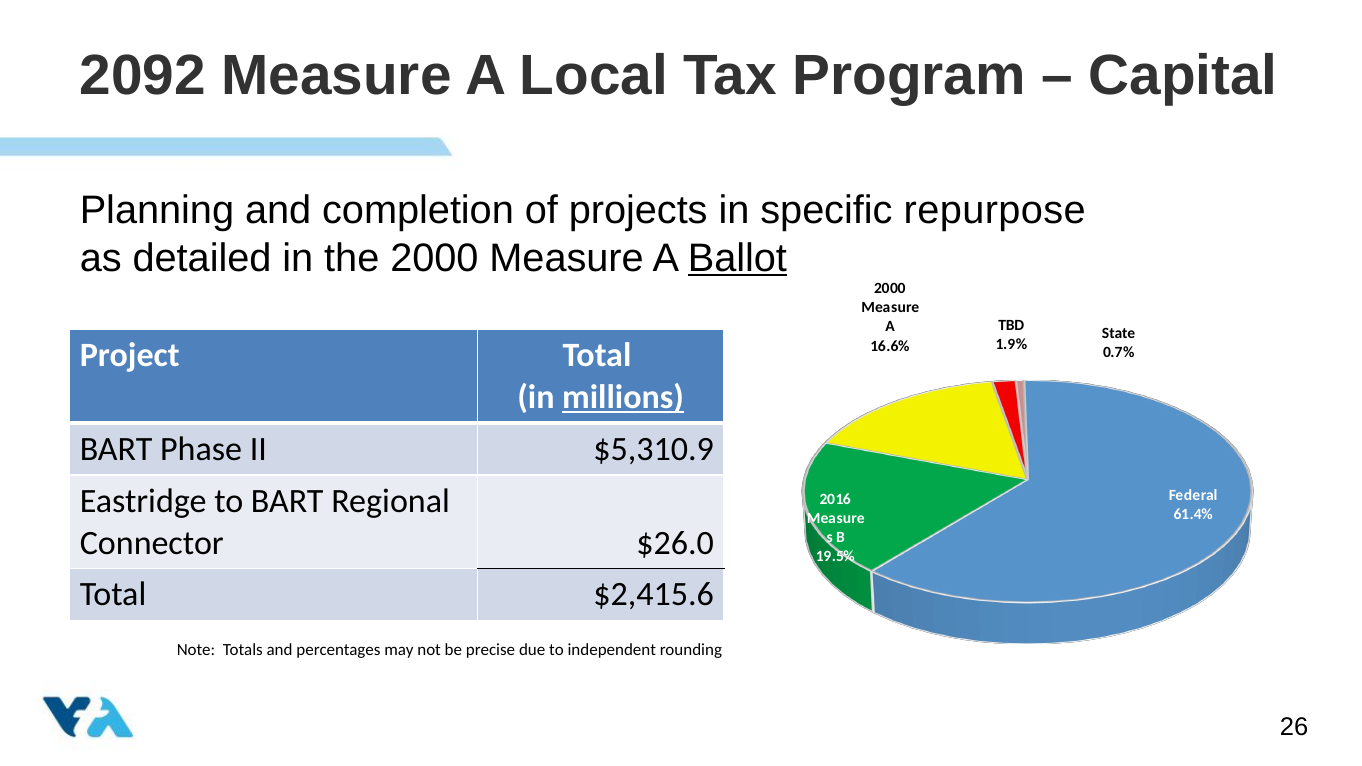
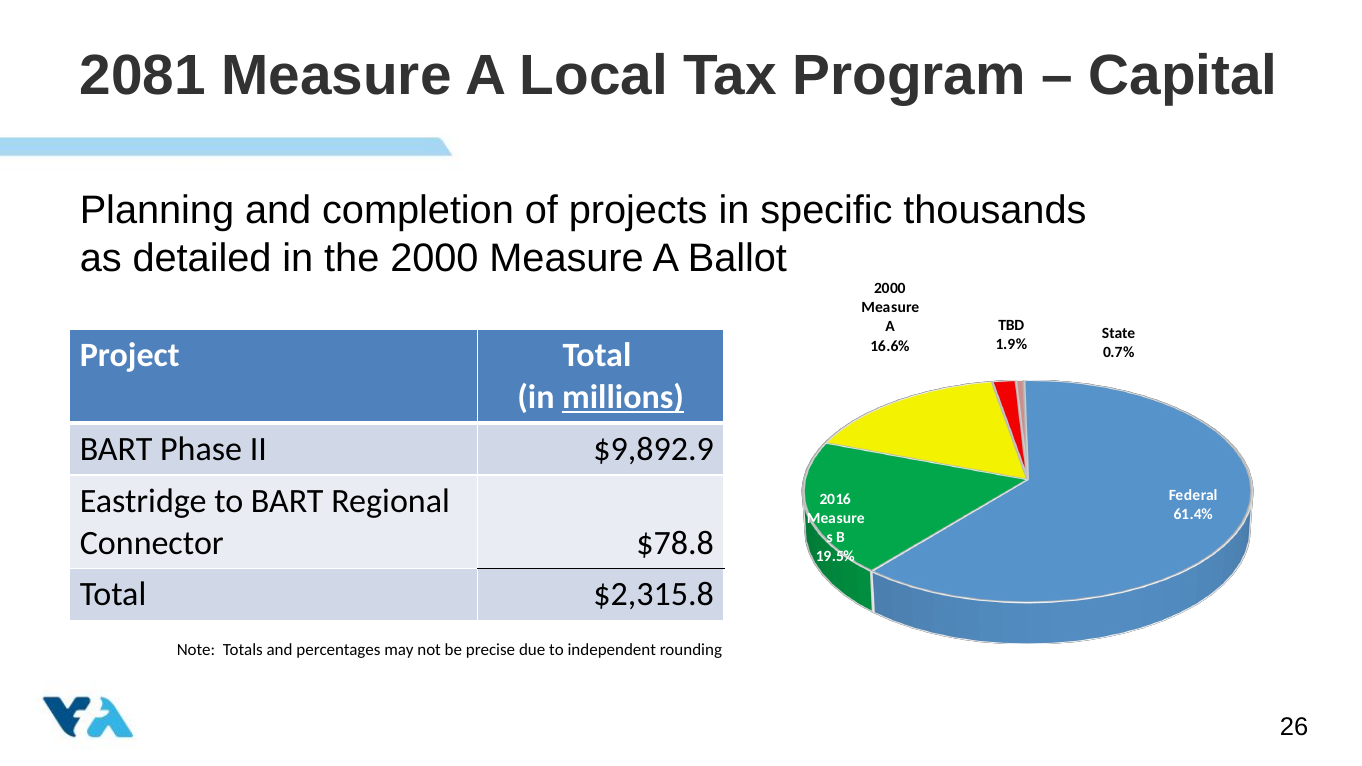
2092: 2092 -> 2081 (143, 76)
repurpose: repurpose -> thousands (995, 210)
Ballot underline: present -> none (737, 258)
$5,310.9: $5,310.9 -> $9,892.9 (654, 449)
$26.0: $26.0 -> $78.8 (675, 543)
$2,415.6: $2,415.6 -> $2,315.8 (654, 595)
